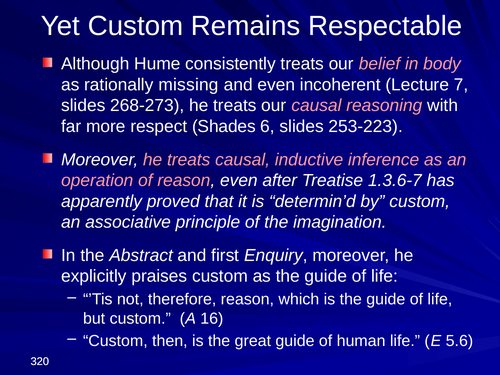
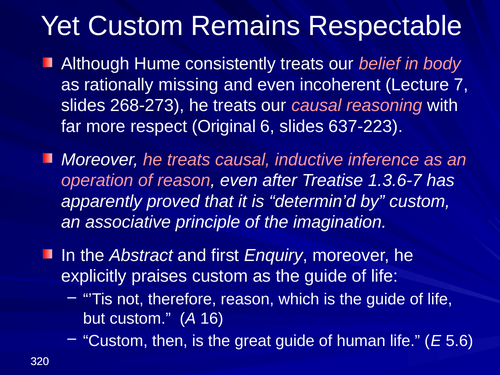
Shades: Shades -> Original (224, 126)
253-223: 253-223 -> 637-223 (366, 126)
